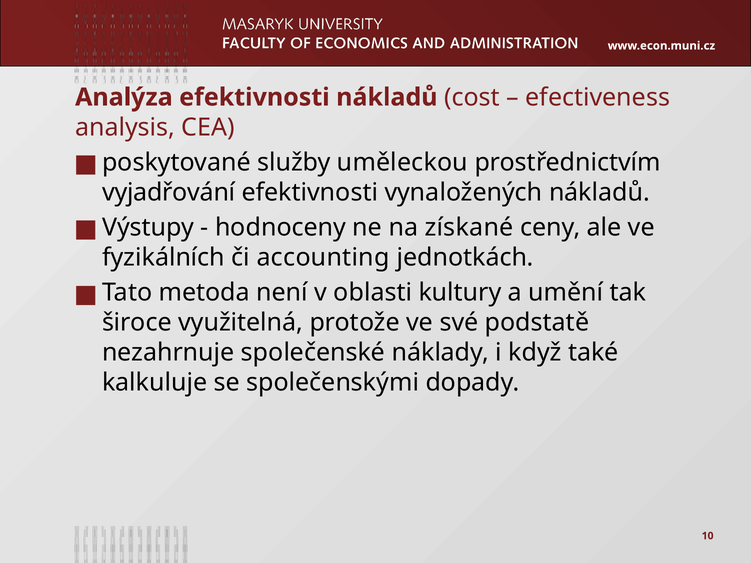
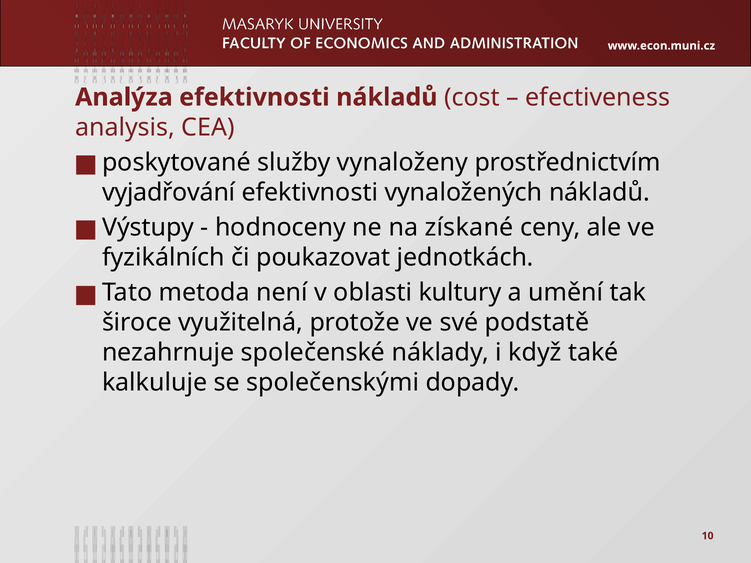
uměleckou: uměleckou -> vynaloženy (402, 162)
accounting: accounting -> poukazovat (323, 258)
